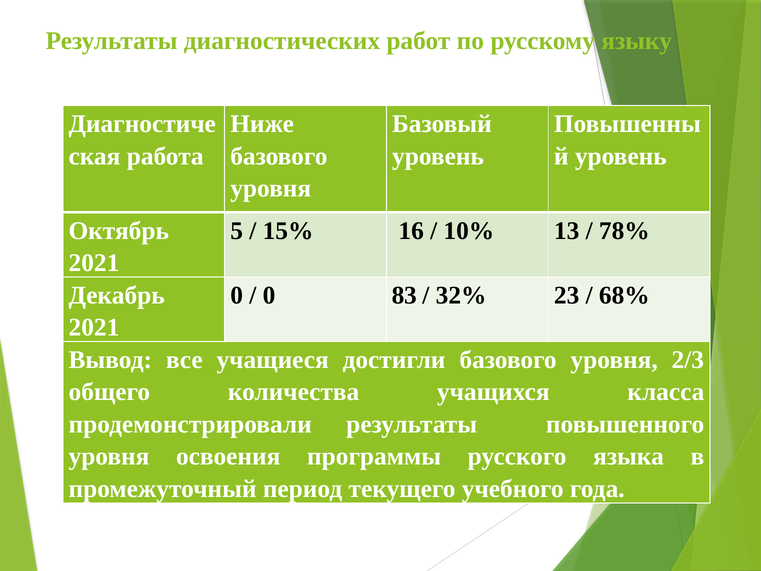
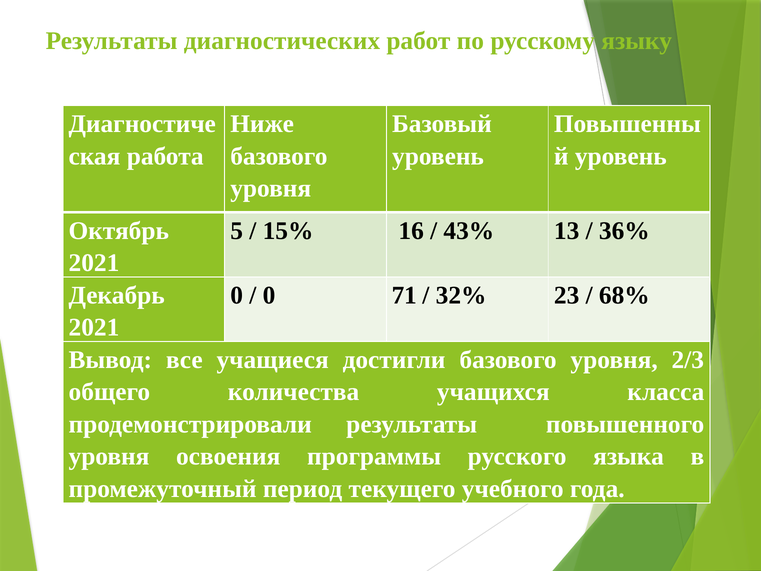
10%: 10% -> 43% (469, 231)
78%: 78% -> 36% (624, 231)
83: 83 -> 71 (404, 295)
